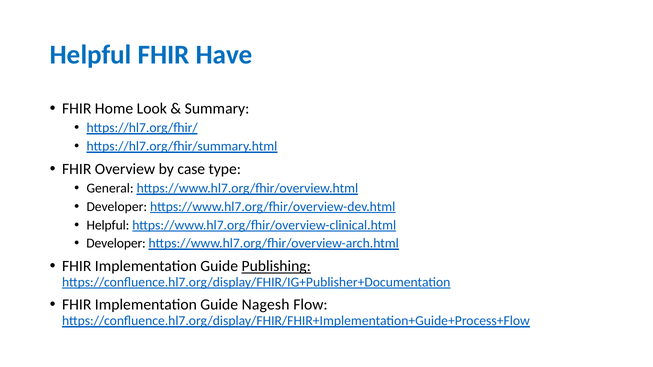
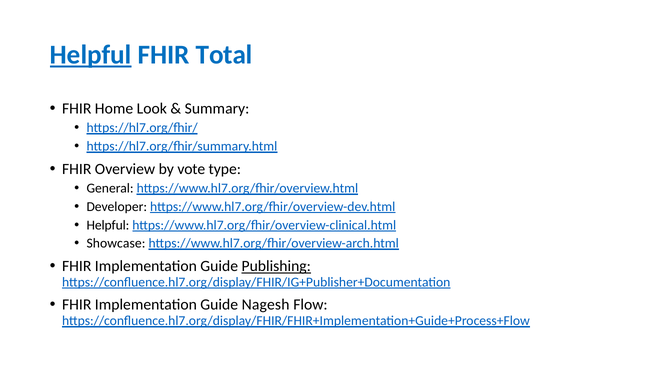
Helpful underline: none -> present (91, 55)
Have: Have -> Total (224, 55)
case: case -> vote (191, 169)
Developer: Developer -> Showcase (116, 244)
